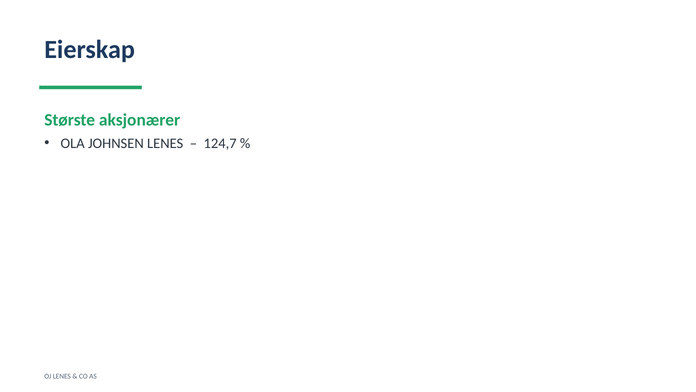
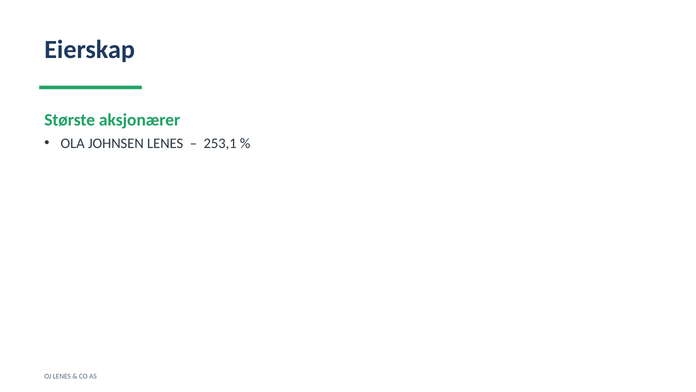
124,7: 124,7 -> 253,1 (220, 143)
